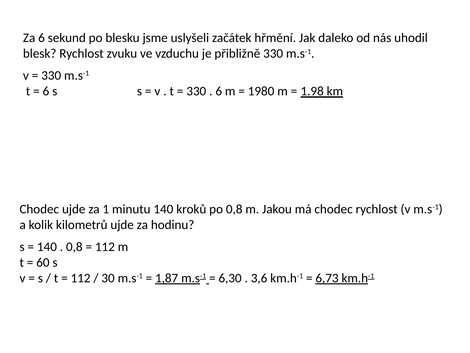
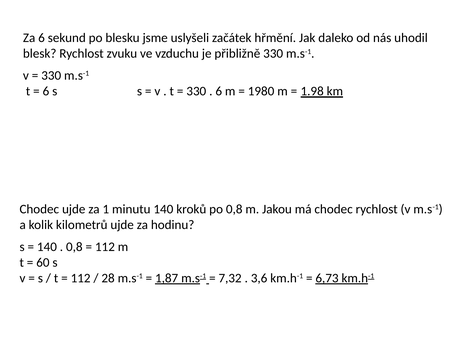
30: 30 -> 28 (108, 278)
6,30: 6,30 -> 7,32 (230, 278)
